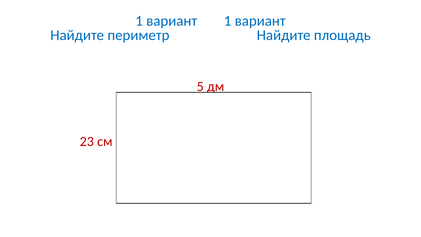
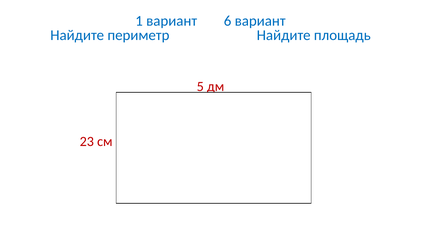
вариант 1: 1 -> 6 (228, 21)
